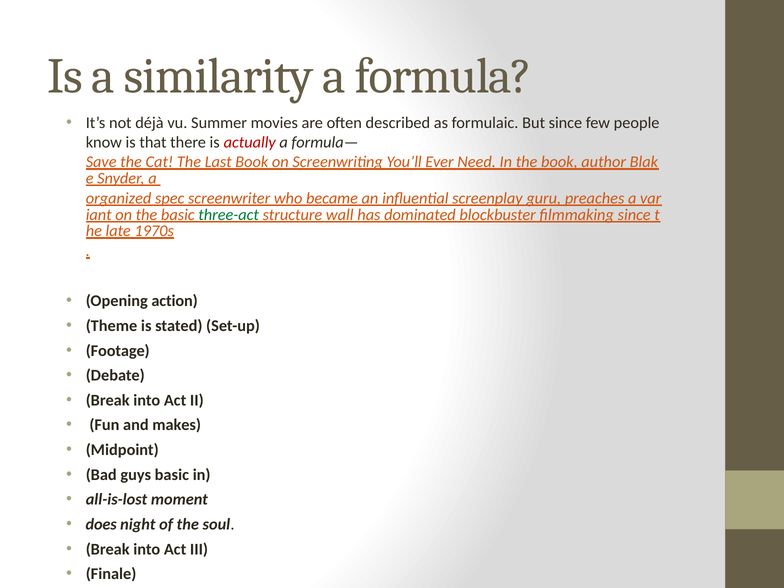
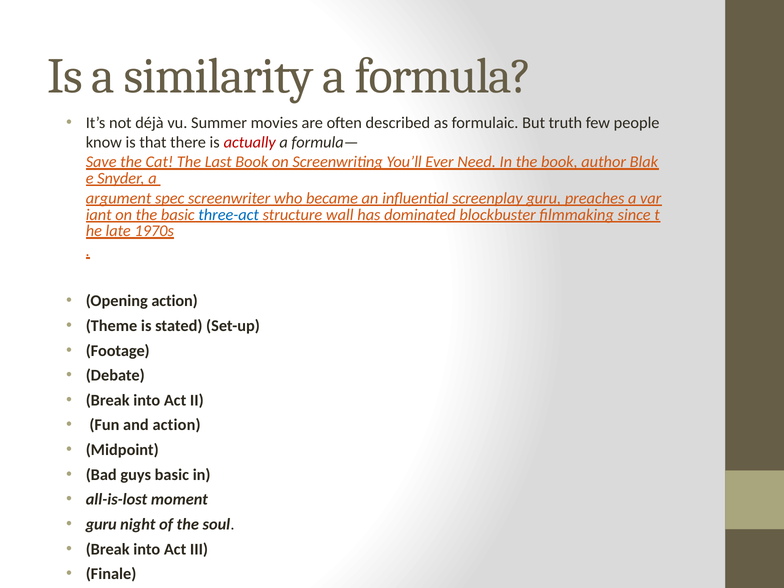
But since: since -> truth (565, 123)
organized: organized -> argument (119, 198)
three-act colour: green -> blue (229, 215)
and makes: makes -> action (177, 425)
does: does -> guru (101, 524)
